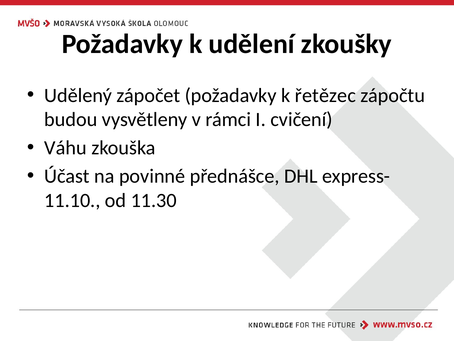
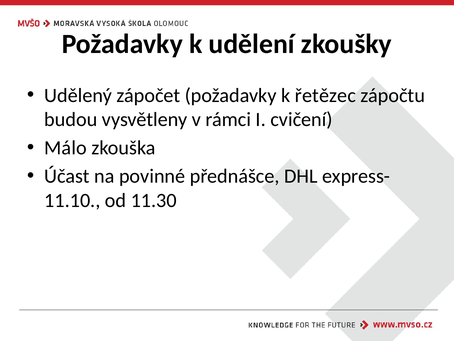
Váhu: Váhu -> Málo (66, 148)
